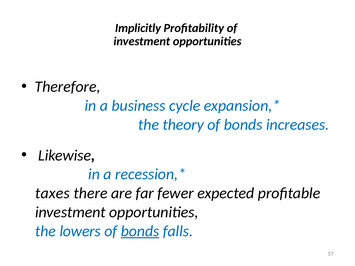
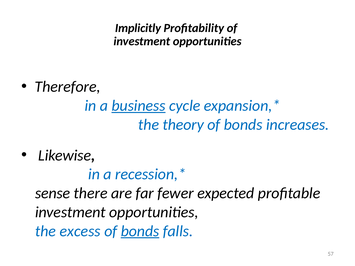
business underline: none -> present (139, 106)
taxes: taxes -> sense (53, 193)
lowers: lowers -> excess (80, 231)
